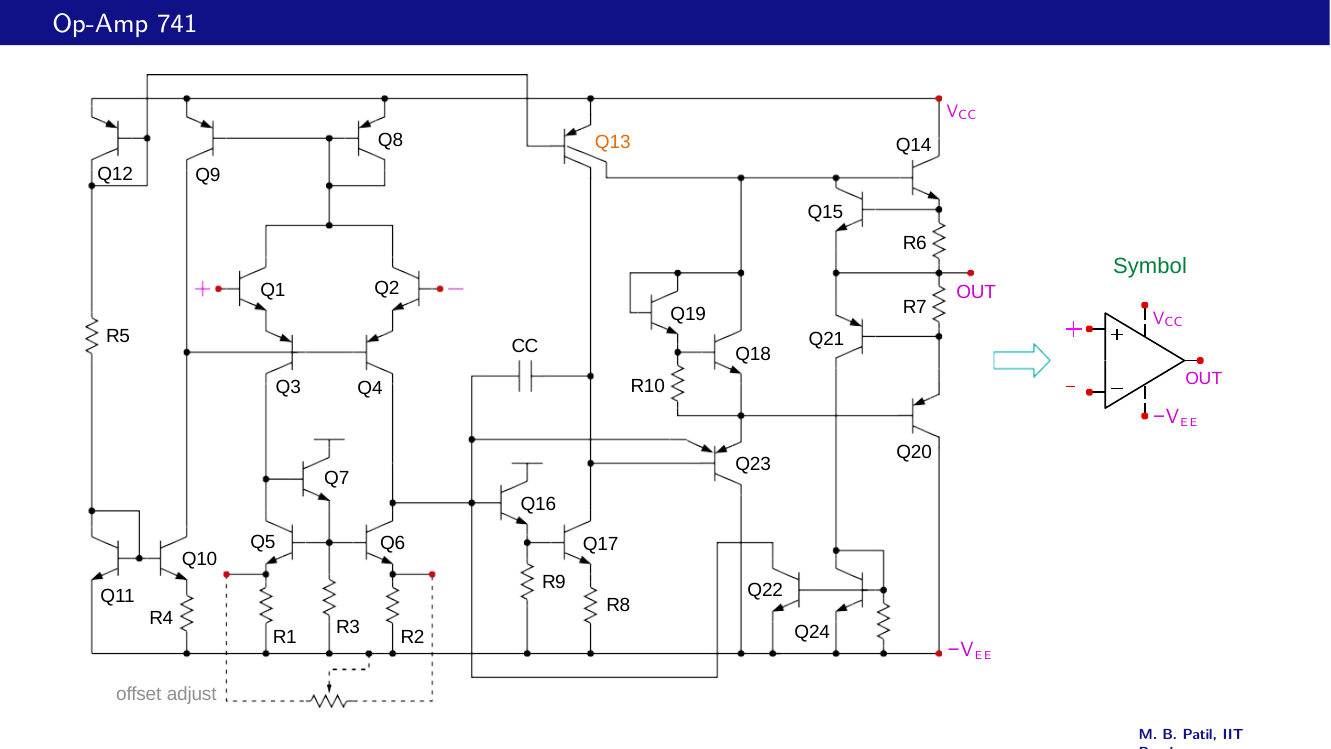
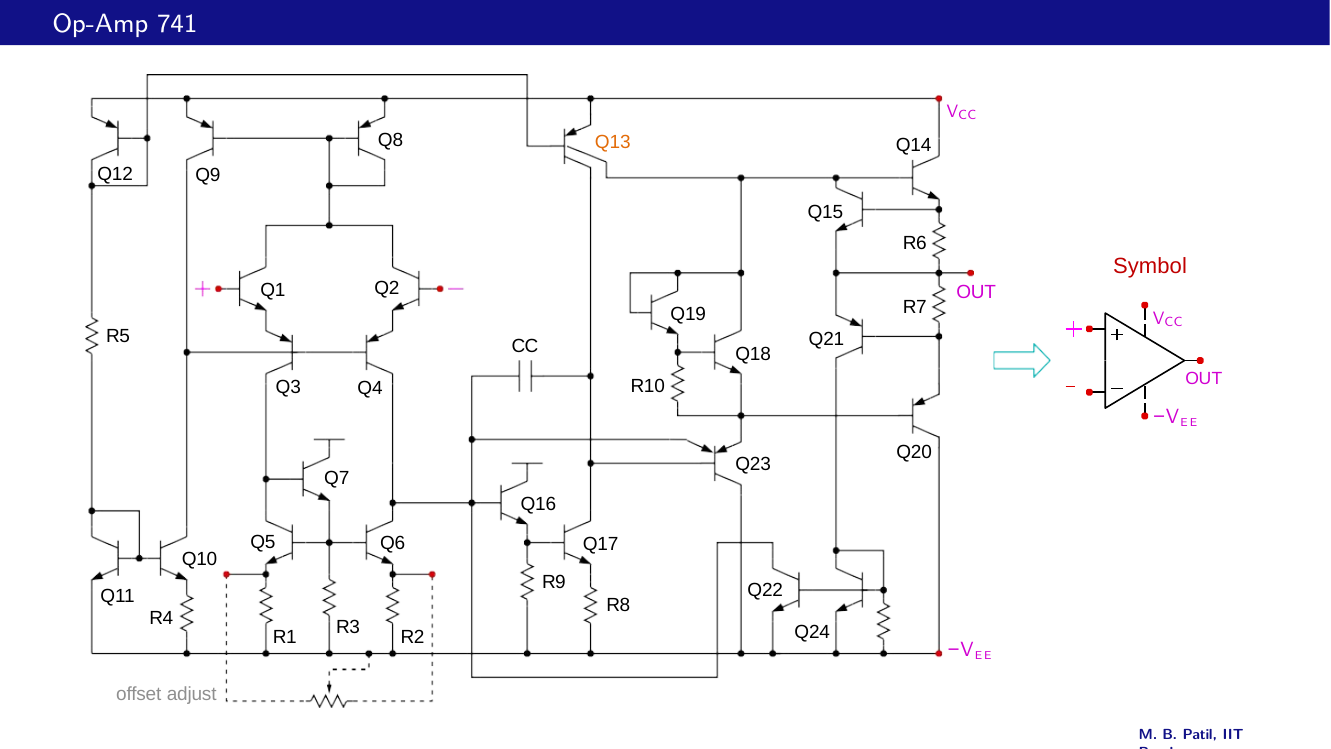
Symbol colour: green -> red (1150, 266)
